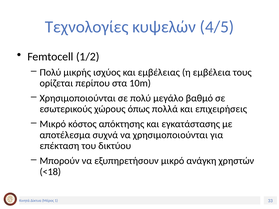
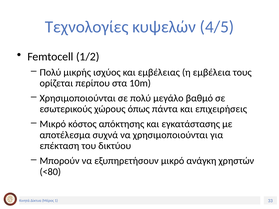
πολλά: πολλά -> πάντα (165, 109)
<18: <18 -> <80 (50, 172)
